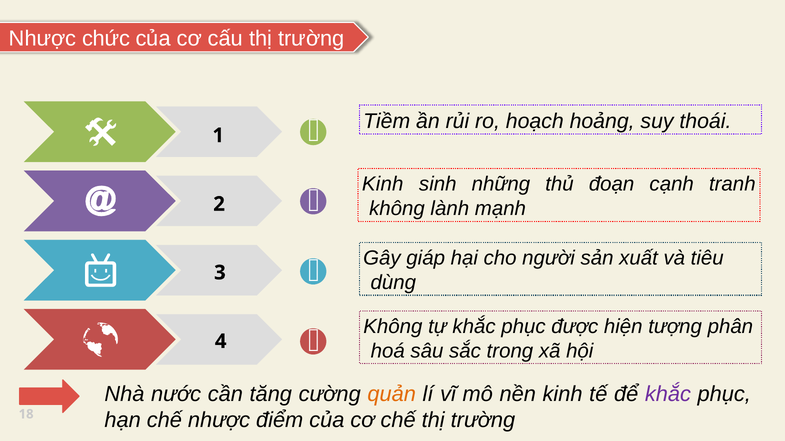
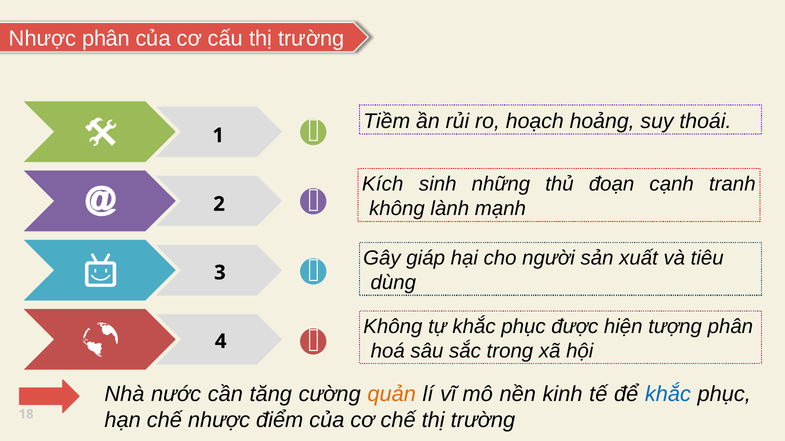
Nhược chức: chức -> phân (106, 39)
Kinh: Kinh -> Kích (383, 184)
khắc colour: purple -> blue (668, 395)
